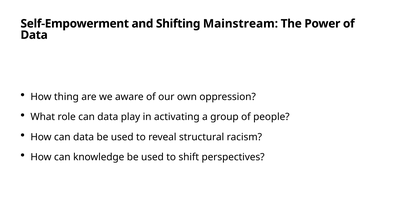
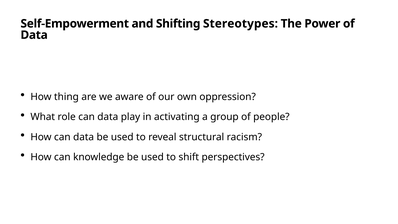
Mainstream: Mainstream -> Stereotypes (240, 24)
